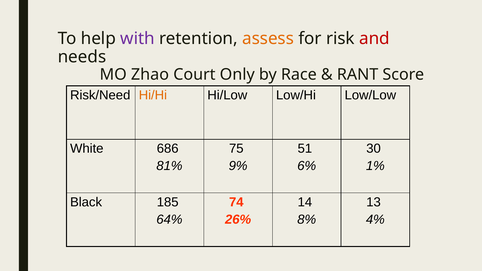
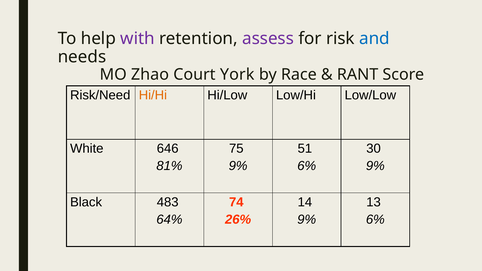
assess colour: orange -> purple (268, 39)
and colour: red -> blue (374, 39)
Only: Only -> York (237, 75)
686: 686 -> 646 (168, 149)
1%: 1% -> 9% (375, 166)
185: 185 -> 483 (168, 202)
8%: 8% -> 9% (307, 219)
4%: 4% -> 6% (375, 219)
